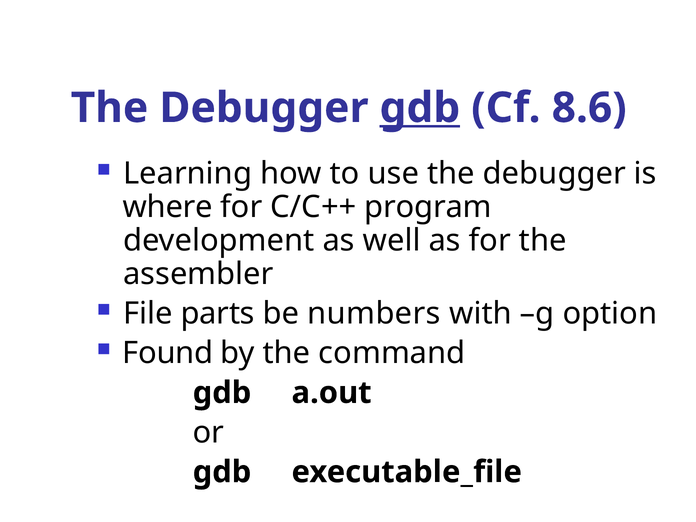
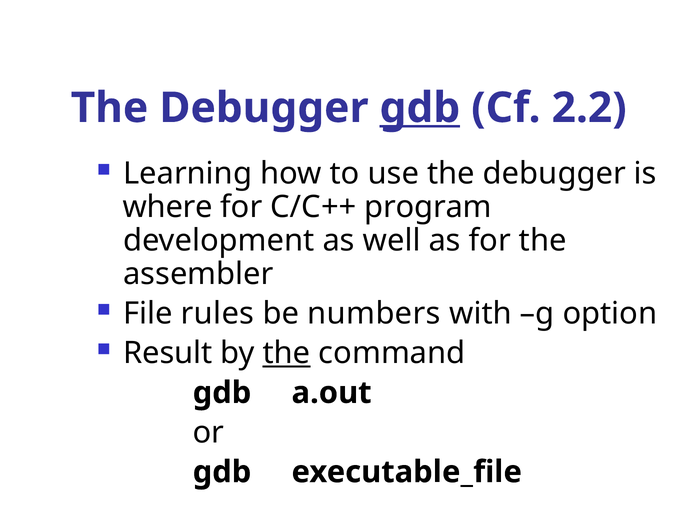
8.6: 8.6 -> 2.2 (589, 108)
parts: parts -> rules (217, 314)
Found: Found -> Result (168, 353)
the underline: none -> present (287, 353)
